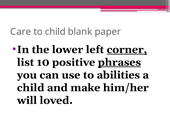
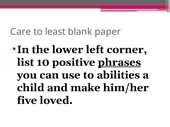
to child: child -> least (55, 32)
corner underline: present -> none (127, 50)
will: will -> five (27, 101)
